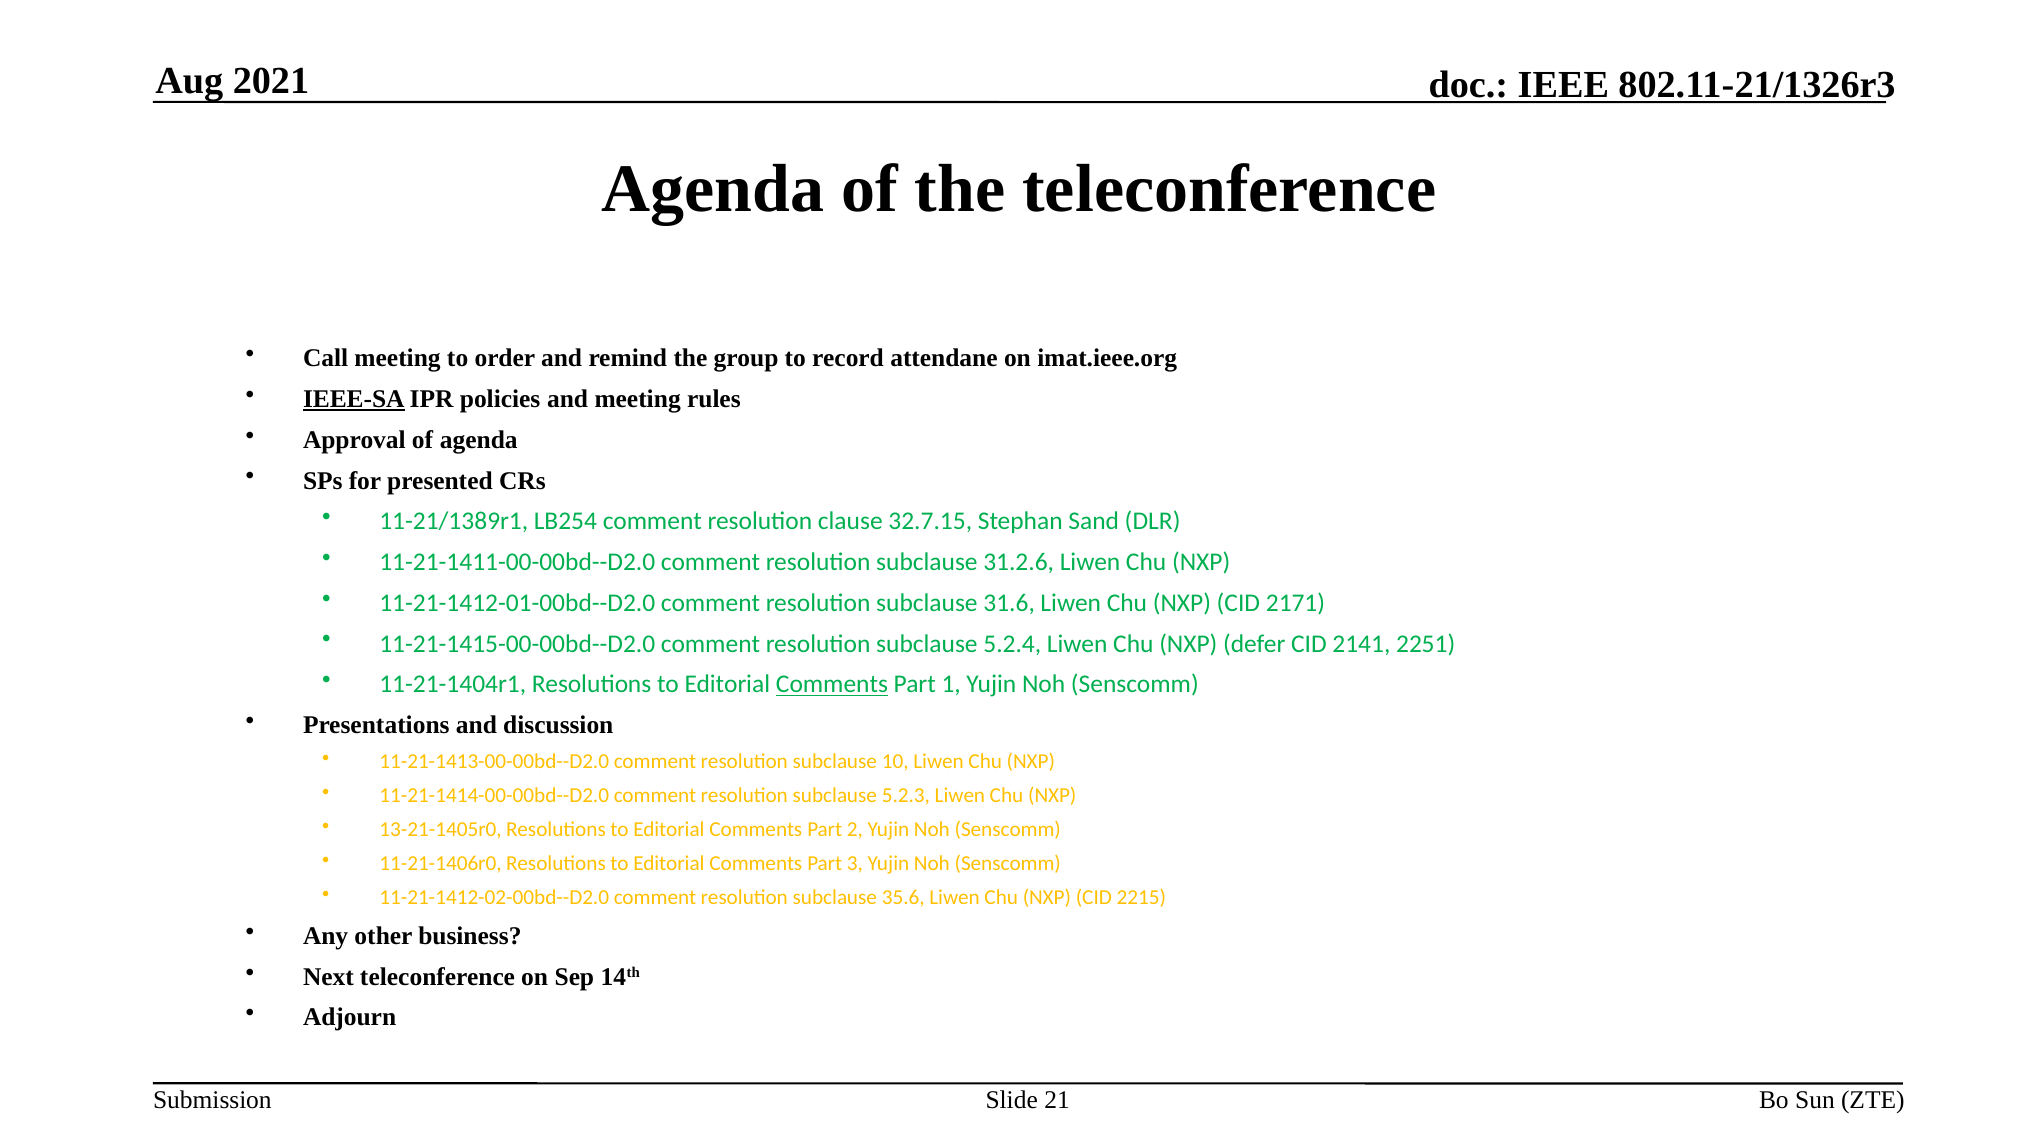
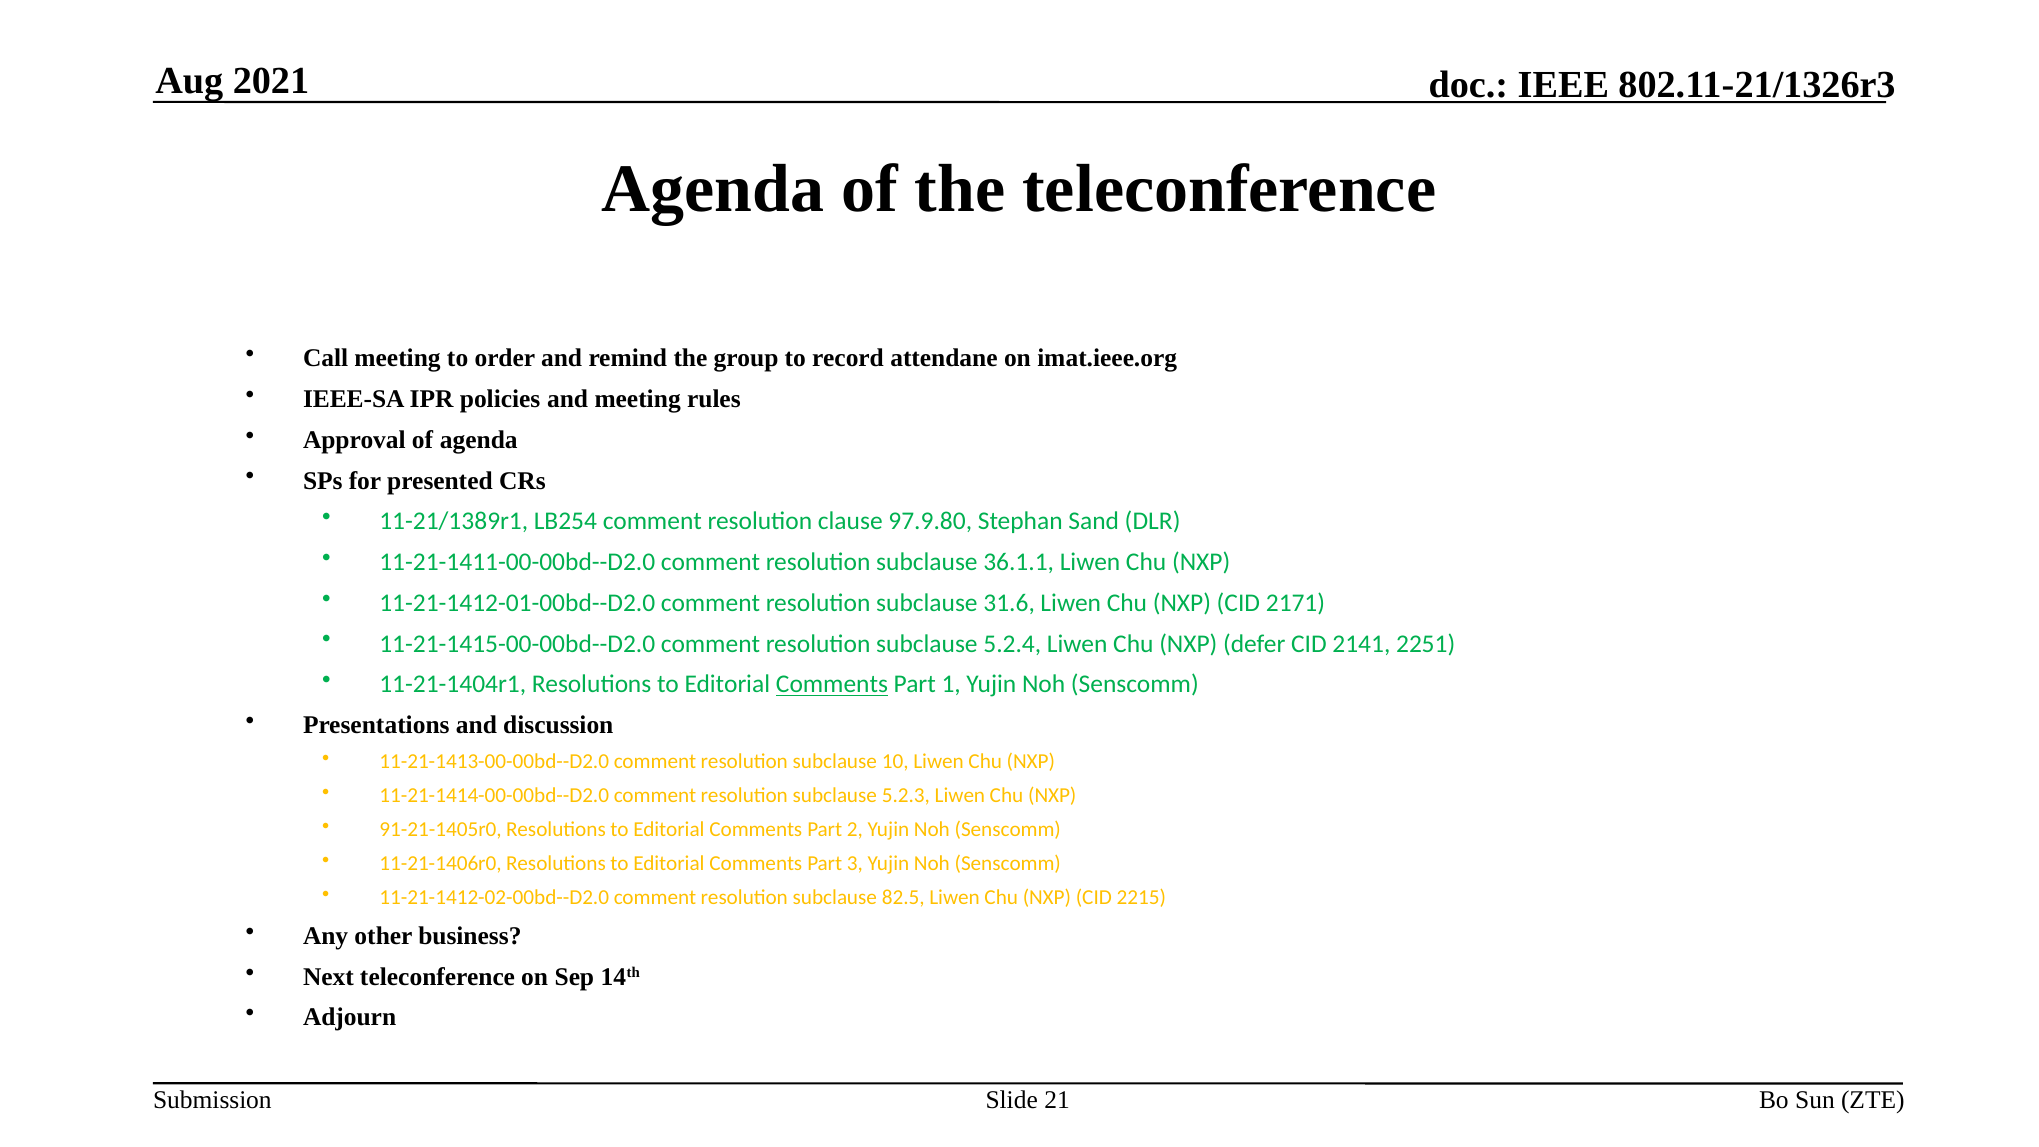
IEEE-SA underline: present -> none (354, 399)
32.7.15: 32.7.15 -> 97.9.80 (930, 521)
31.2.6: 31.2.6 -> 36.1.1 (1019, 562)
13-21-1405r0: 13-21-1405r0 -> 91-21-1405r0 (441, 829)
35.6: 35.6 -> 82.5 (903, 897)
